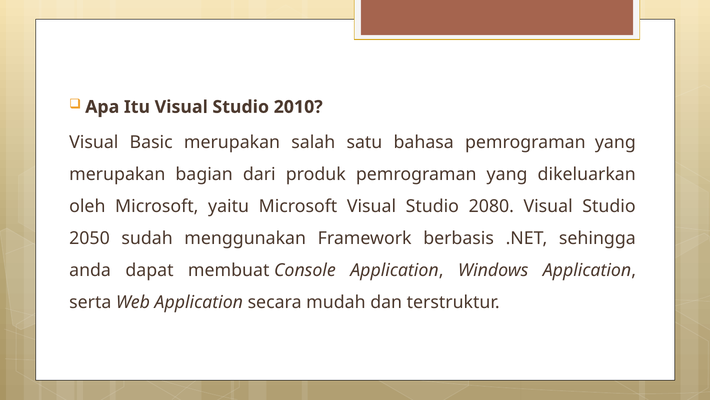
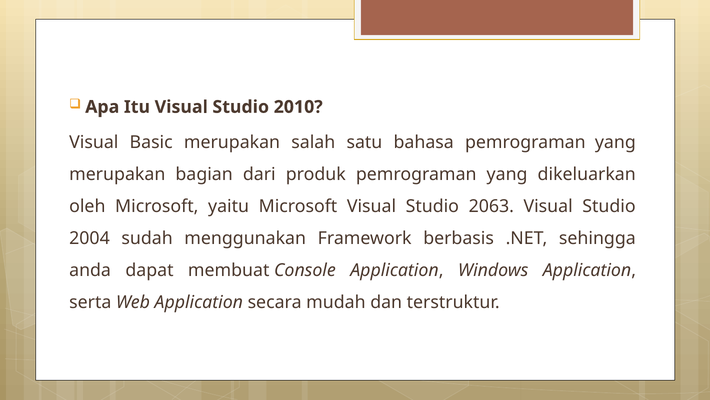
2080: 2080 -> 2063 (491, 206)
2050: 2050 -> 2004 (89, 238)
